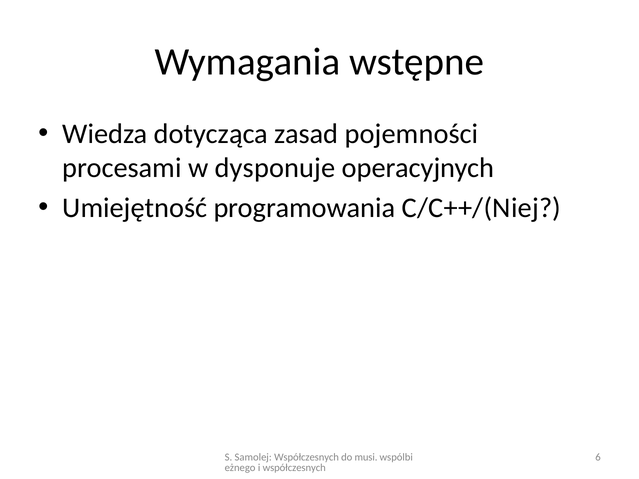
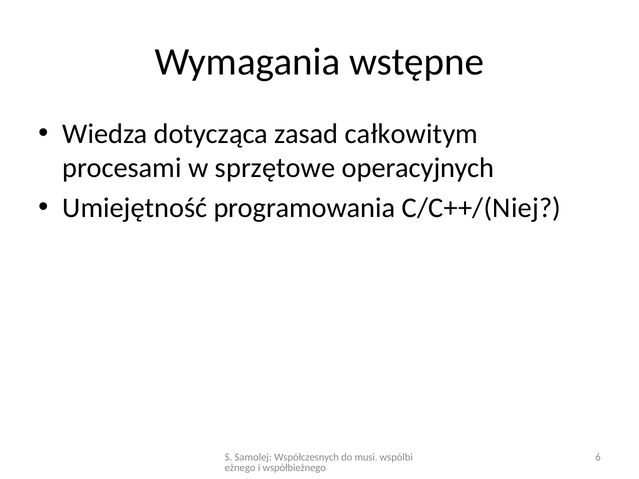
pojemności: pojemności -> całkowitym (412, 134)
dysponuje: dysponuje -> sprzętowe (275, 168)
i współczesnych: współczesnych -> współbieżnego (294, 468)
